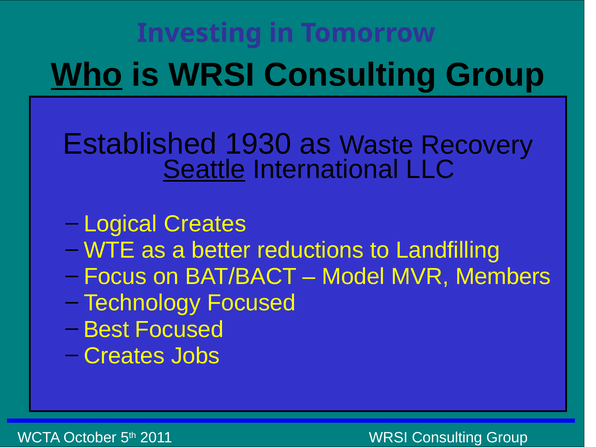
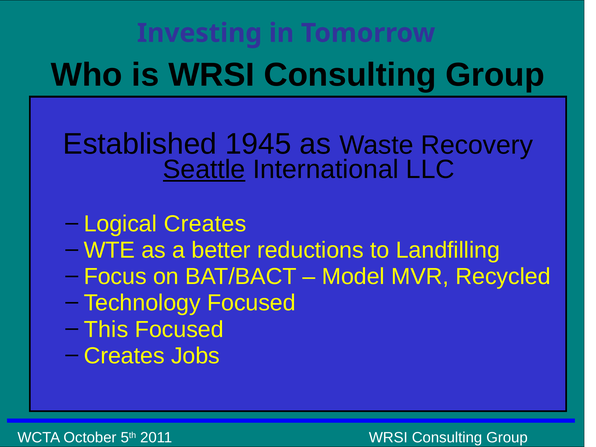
Who underline: present -> none (87, 75)
1930: 1930 -> 1945 (258, 144)
Members: Members -> Recycled (503, 277)
Best: Best -> This (106, 329)
